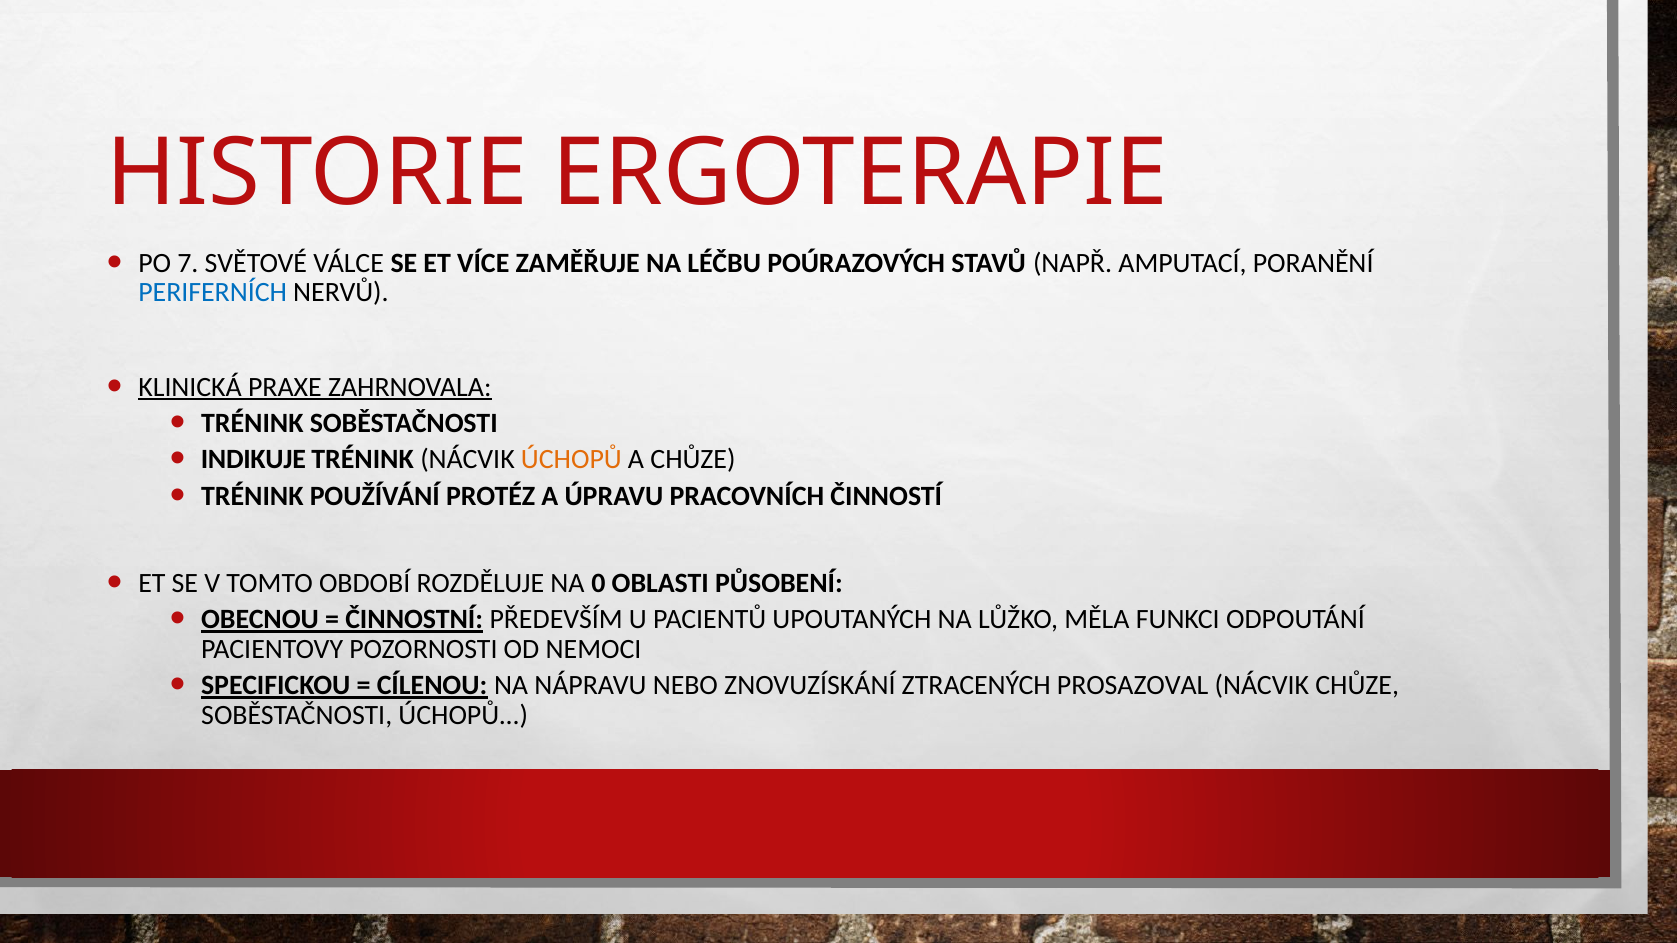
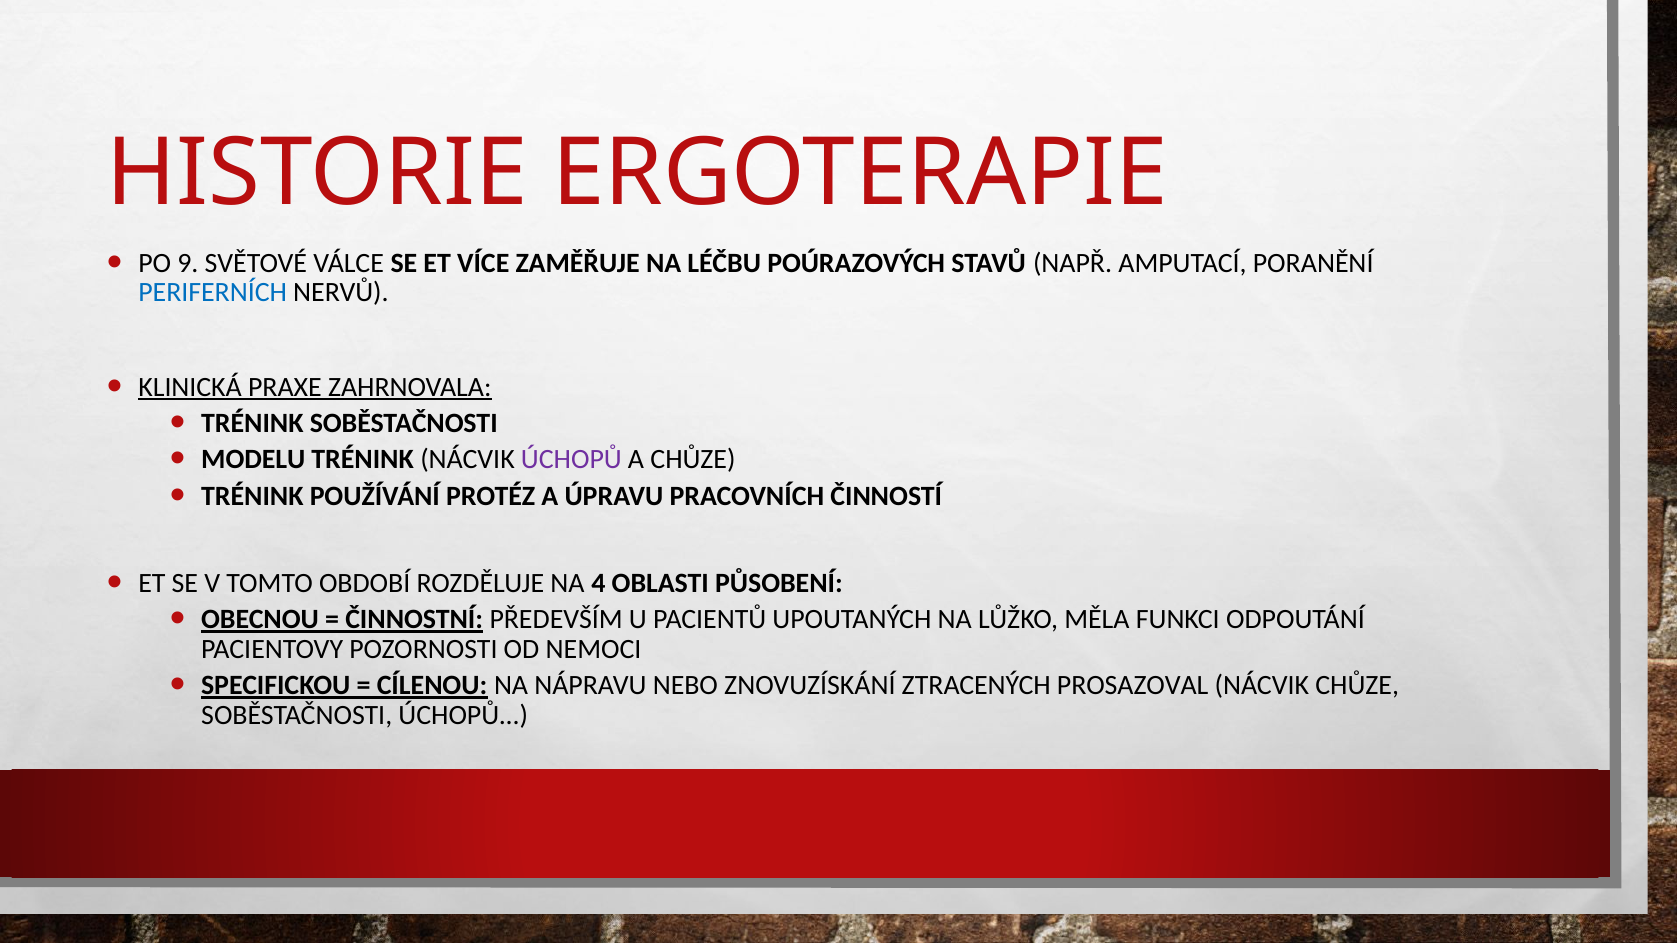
7: 7 -> 9 (188, 263)
INDIKUJE: INDIKUJE -> MODELU (253, 460)
ÚCHOPŮ colour: orange -> purple (571, 460)
0: 0 -> 4 (598, 583)
